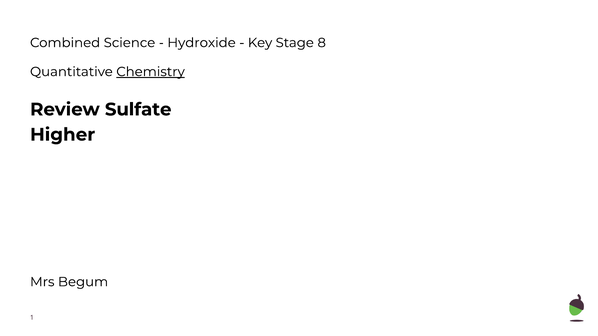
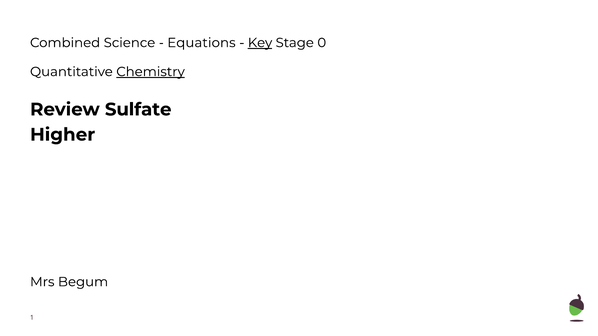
Hydroxide: Hydroxide -> Equations (201, 43)
Key underline: none -> present (260, 43)
8: 8 -> 0 (322, 43)
